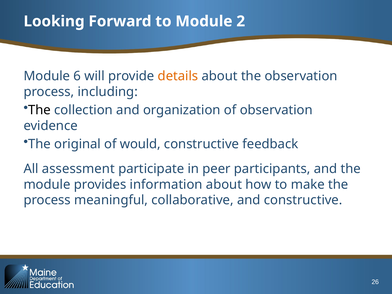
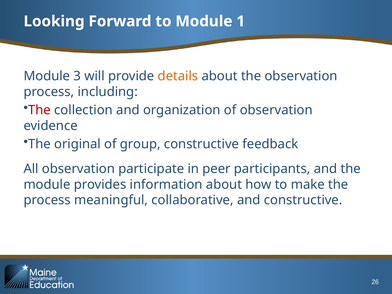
2: 2 -> 1 (241, 21)
6: 6 -> 3 (77, 76)
The colour: black -> red (39, 110)
would: would -> group (140, 144)
All assessment: assessment -> observation (78, 169)
